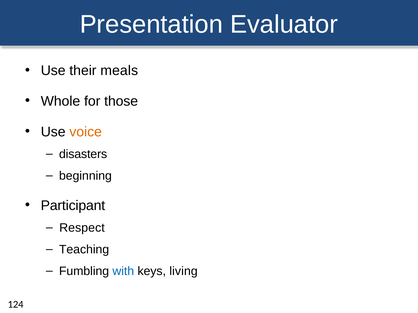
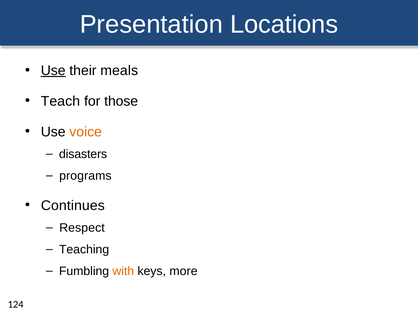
Evaluator: Evaluator -> Locations (284, 24)
Use underline: none -> present (53, 71)
Whole: Whole -> Teach (60, 101)
beginning: beginning -> programs (85, 176)
Participant: Participant -> Continues (73, 206)
with colour: blue -> orange (123, 271)
living: living -> more (184, 271)
